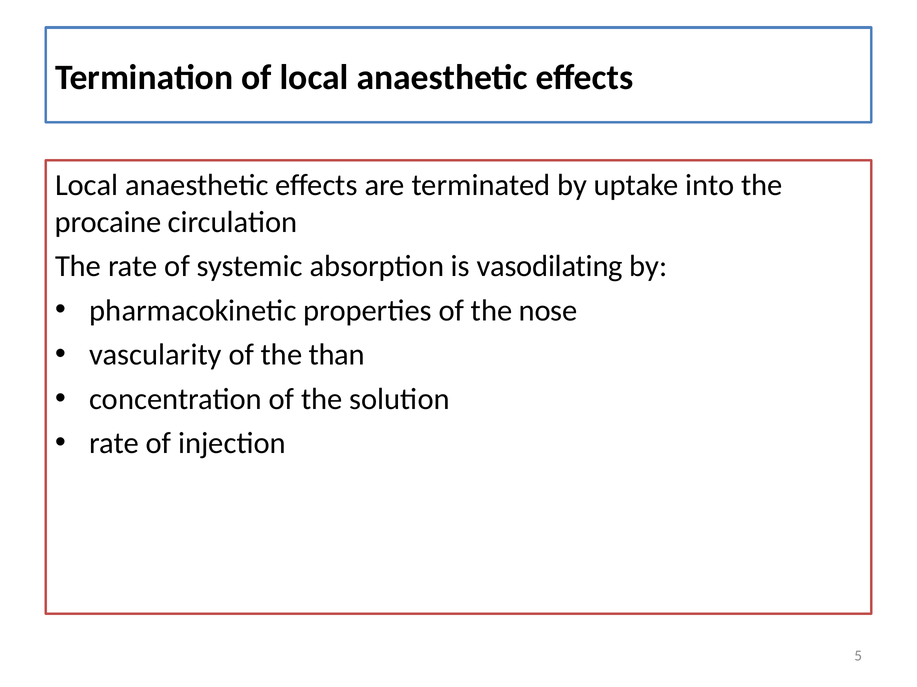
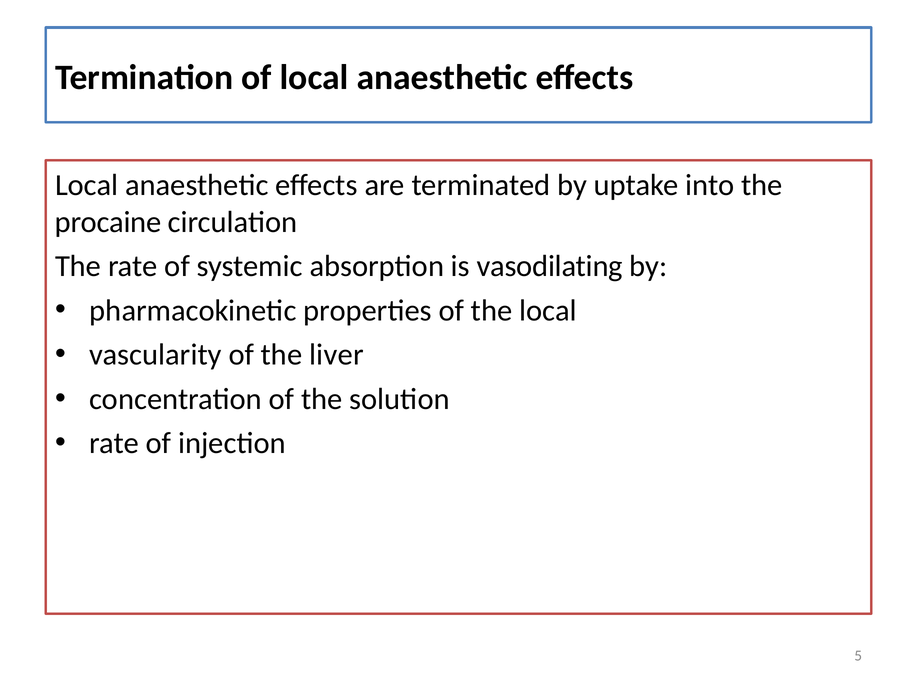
the nose: nose -> local (548, 311)
than: than -> liver (337, 355)
